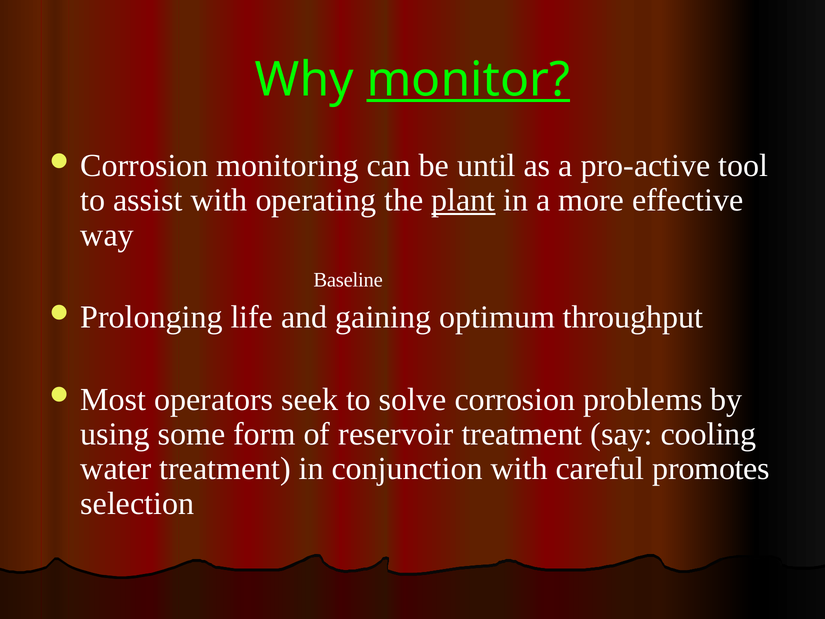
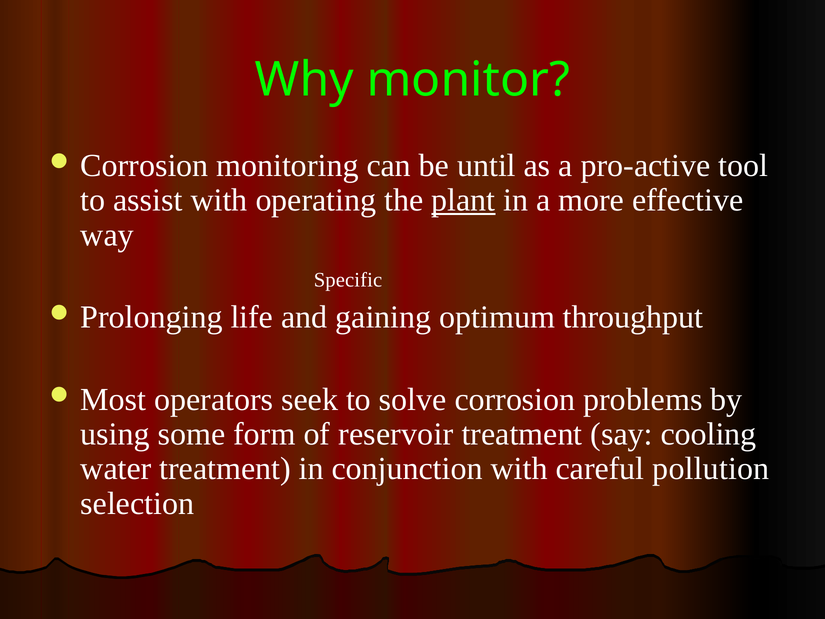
monitor underline: present -> none (468, 80)
Baseline: Baseline -> Specific (348, 280)
promotes: promotes -> pollution (711, 469)
